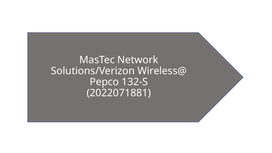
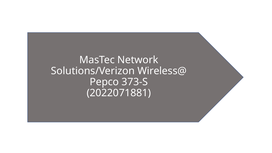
132-S: 132-S -> 373-S (135, 82)
